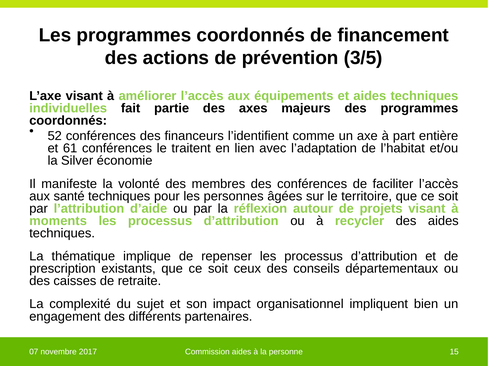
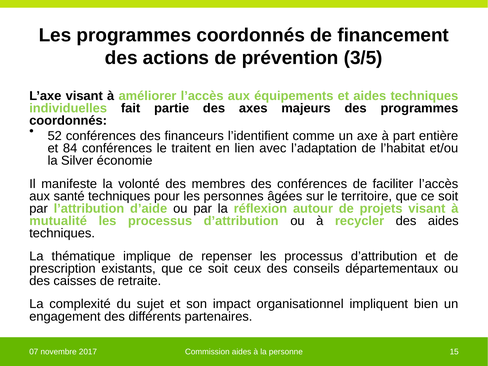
61: 61 -> 84 (70, 148)
moments: moments -> mutualité (58, 221)
